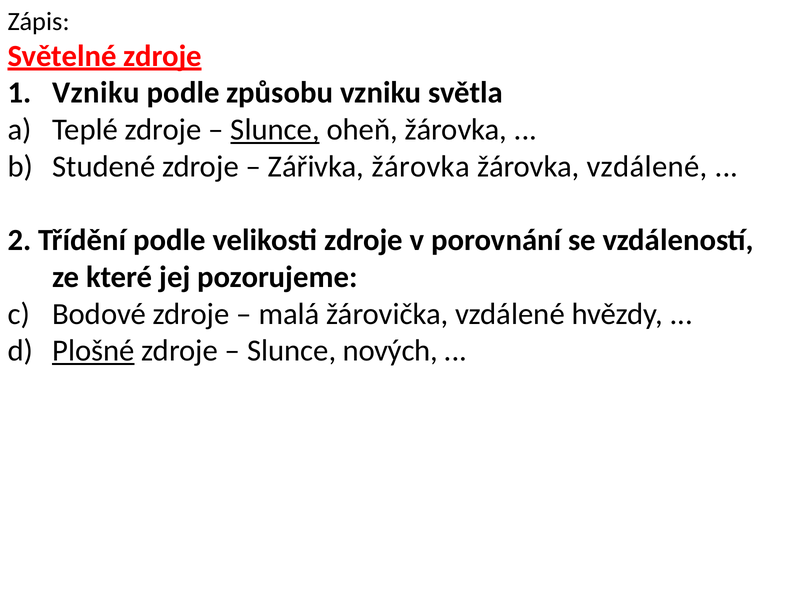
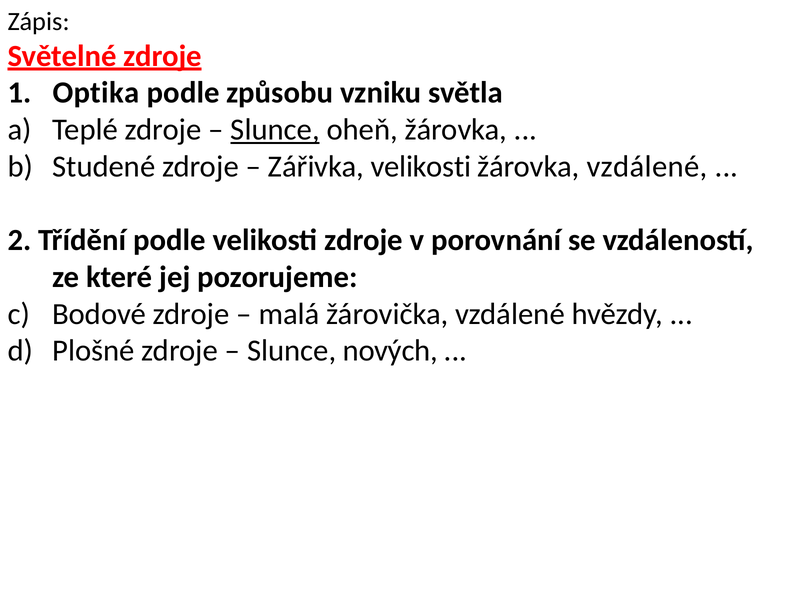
Vzniku: Vzniku -> Optika (96, 93)
Zářivka žárovka: žárovka -> velikosti (421, 167)
Plošné underline: present -> none (93, 351)
